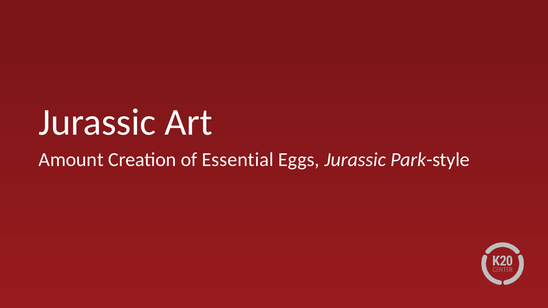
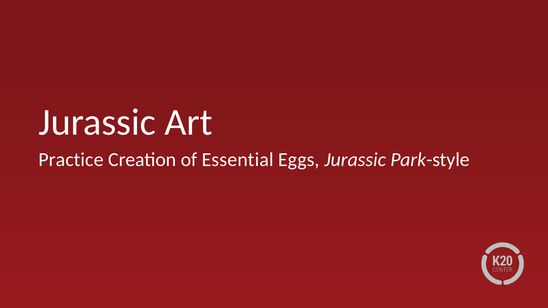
Amount: Amount -> Practice (71, 160)
